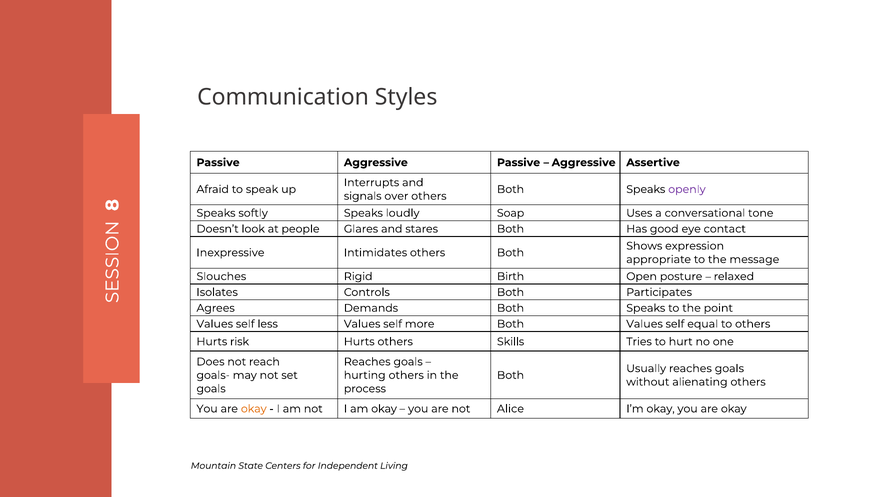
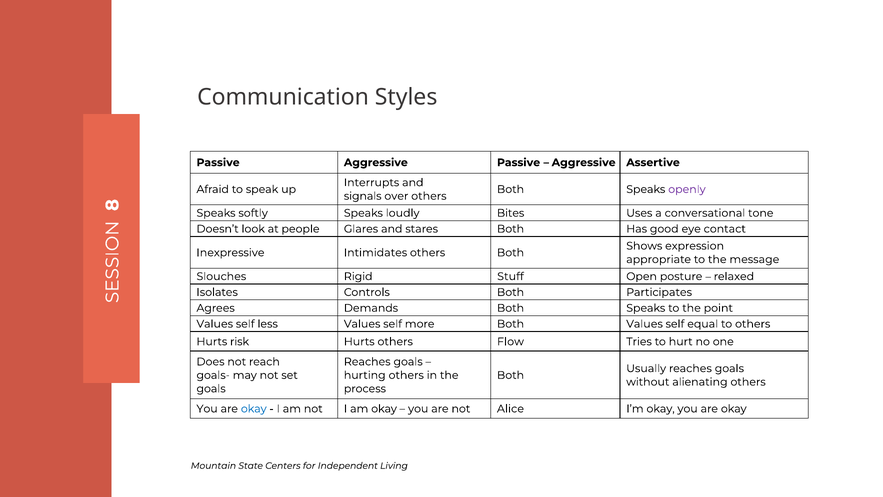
Soap: Soap -> Bites (511, 213)
Birth: Birth -> Stuff (510, 276)
Skills: Skills -> Flow (510, 342)
okay colour: orange -> blue (254, 409)
